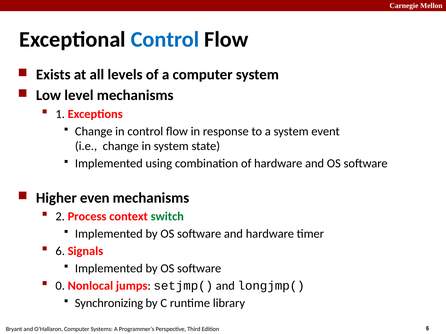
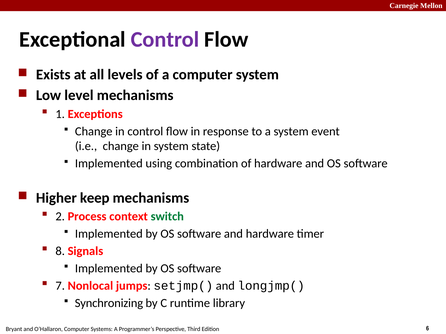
Control colour: blue -> purple (165, 40)
even: even -> keep (95, 198)
6: 6 -> 8 (60, 252)
0: 0 -> 7 (60, 286)
